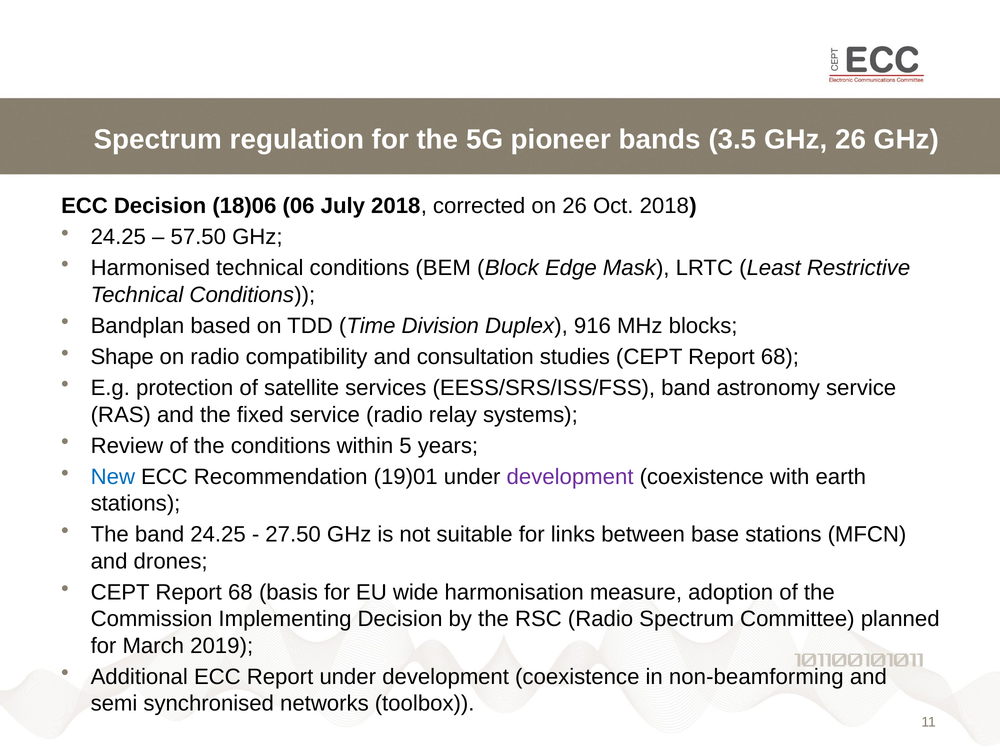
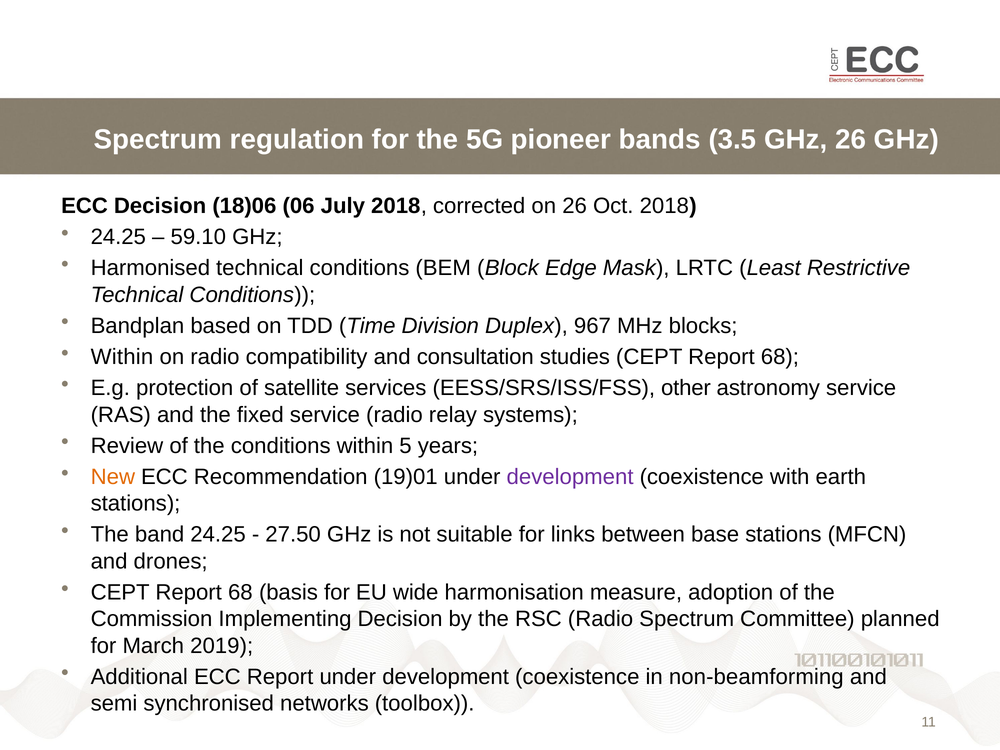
57.50: 57.50 -> 59.10 (198, 237)
916: 916 -> 967 (592, 326)
Shape: Shape -> Within (122, 357)
EESS/SRS/ISS/FSS band: band -> other (686, 388)
New colour: blue -> orange (113, 477)
